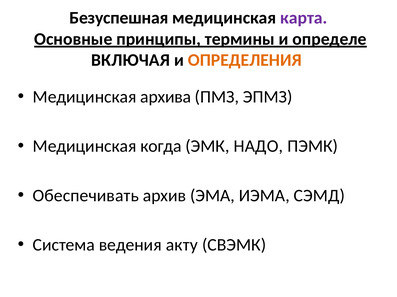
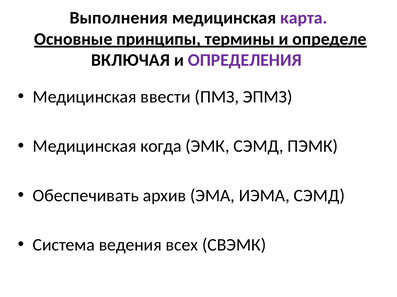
Безуспешная: Безуспешная -> Выполнения (119, 18)
ОПРЕДЕЛЕНИЯ colour: orange -> purple (245, 60)
архива: архива -> ввести (166, 97)
ЭМК НАДО: НАДО -> СЭМД (258, 147)
акту: акту -> всех (182, 245)
